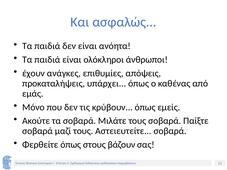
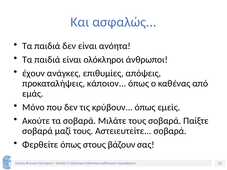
υπάρχει: υπάρχει -> κάποιον (107, 84)
